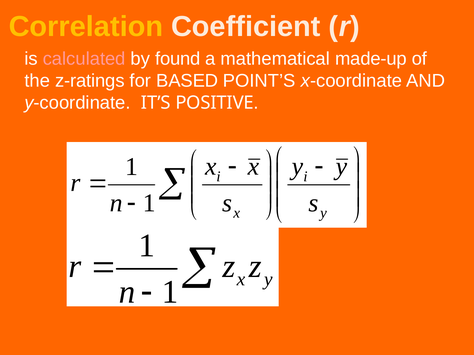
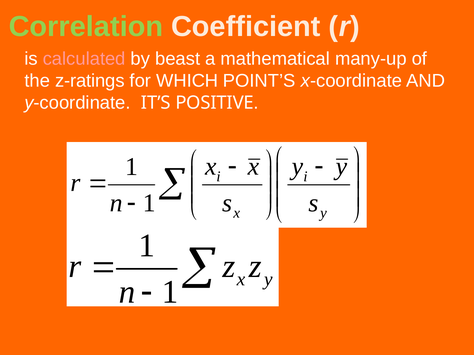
Correlation colour: yellow -> light green (86, 26)
found: found -> beast (178, 59)
made-up: made-up -> many-up (371, 59)
BASED: BASED -> WHICH (187, 81)
